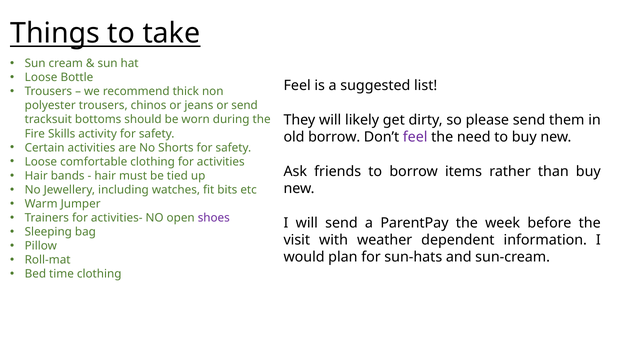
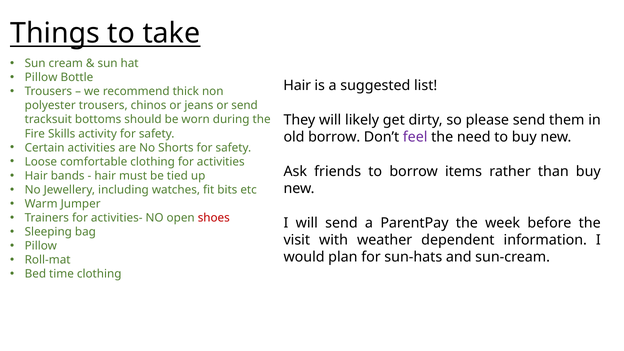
Loose: Loose -> Pillow (41, 78)
Feel: Feel -> Hair (297, 86)
shoes colour: purple -> red (214, 218)
